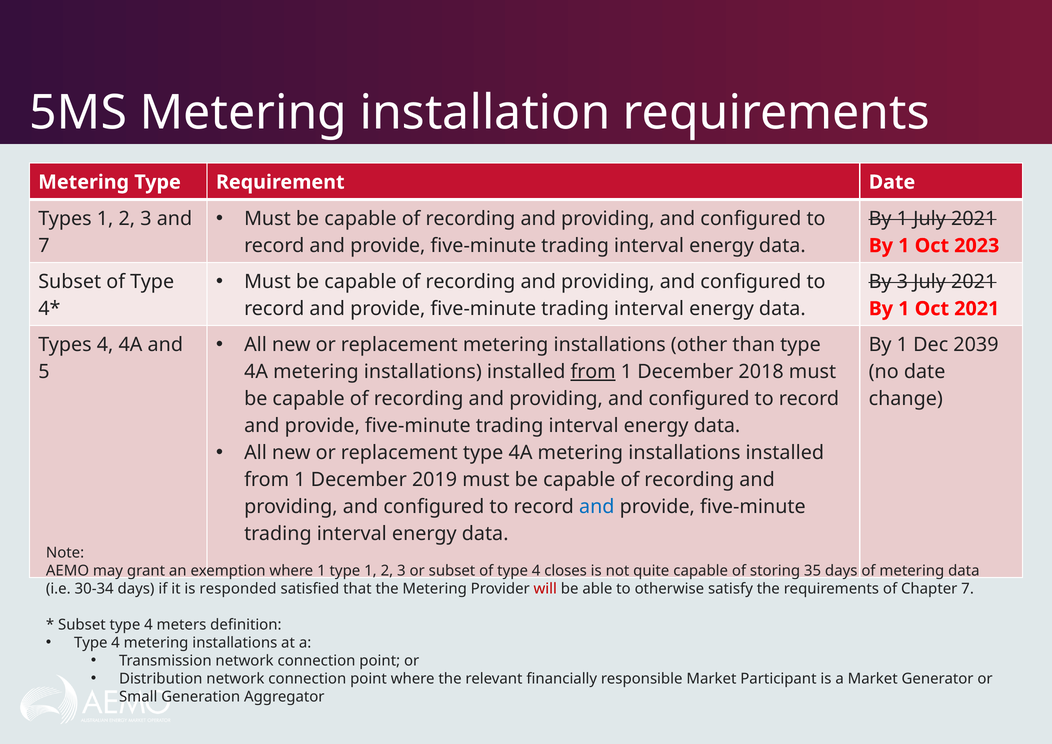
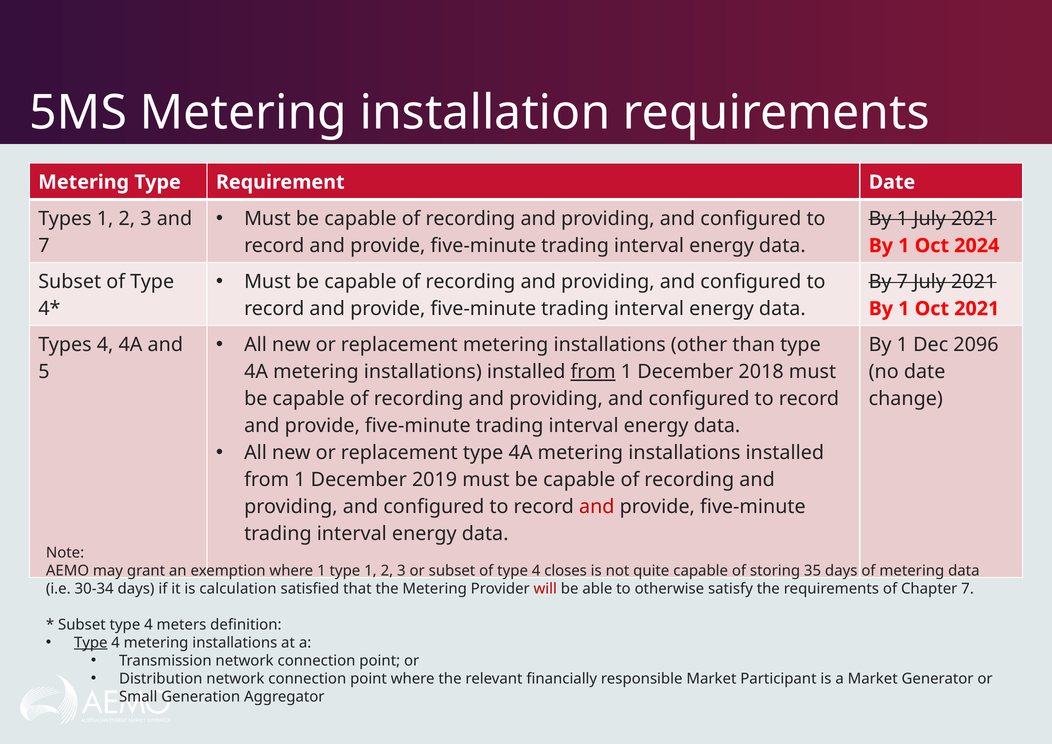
2023: 2023 -> 2024 (977, 246)
By 3: 3 -> 7 (902, 282)
2039: 2039 -> 2096 (976, 345)
and colour: blue -> red (597, 507)
responded: responded -> calculation (238, 589)
Type underline: none -> present (91, 643)
